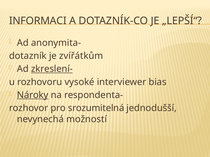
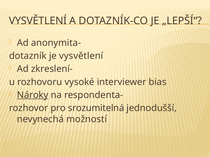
INFORMACI: INFORMACI -> VYSVĚTLENÍ (38, 21)
je zvířátkům: zvířátkům -> vysvětlení (81, 56)
zkreslení- underline: present -> none (52, 69)
